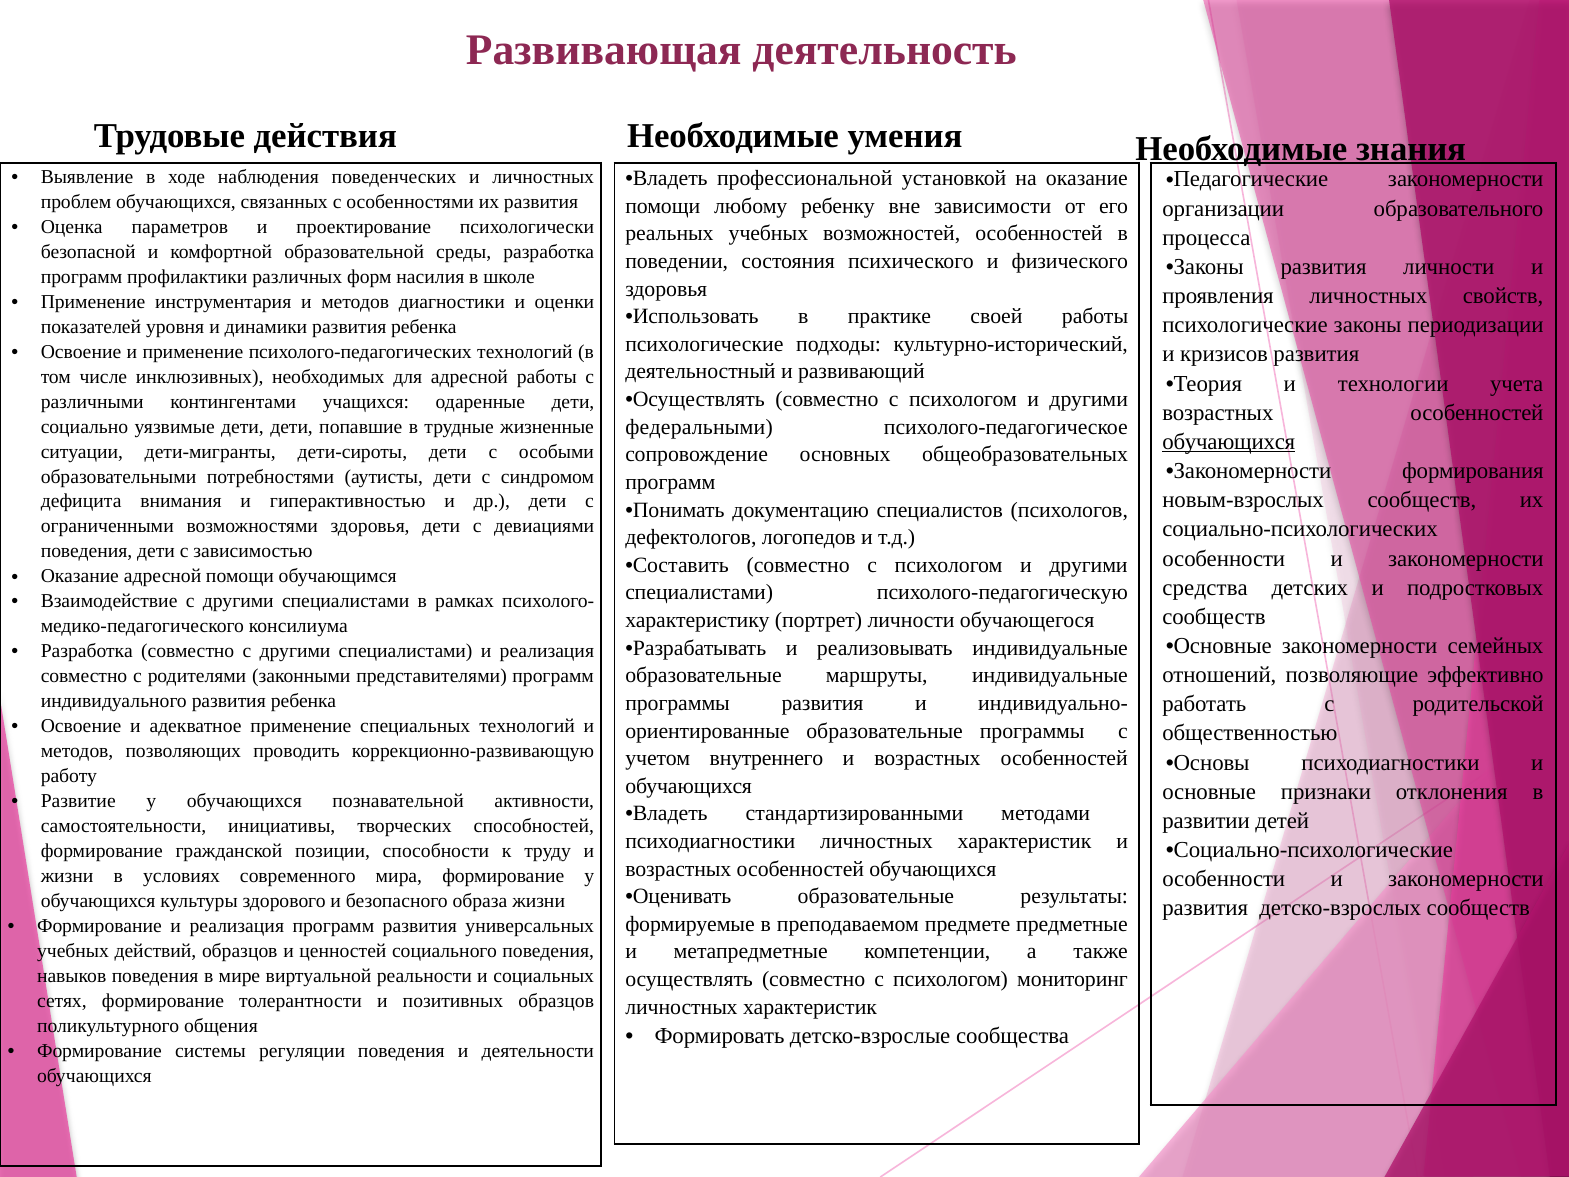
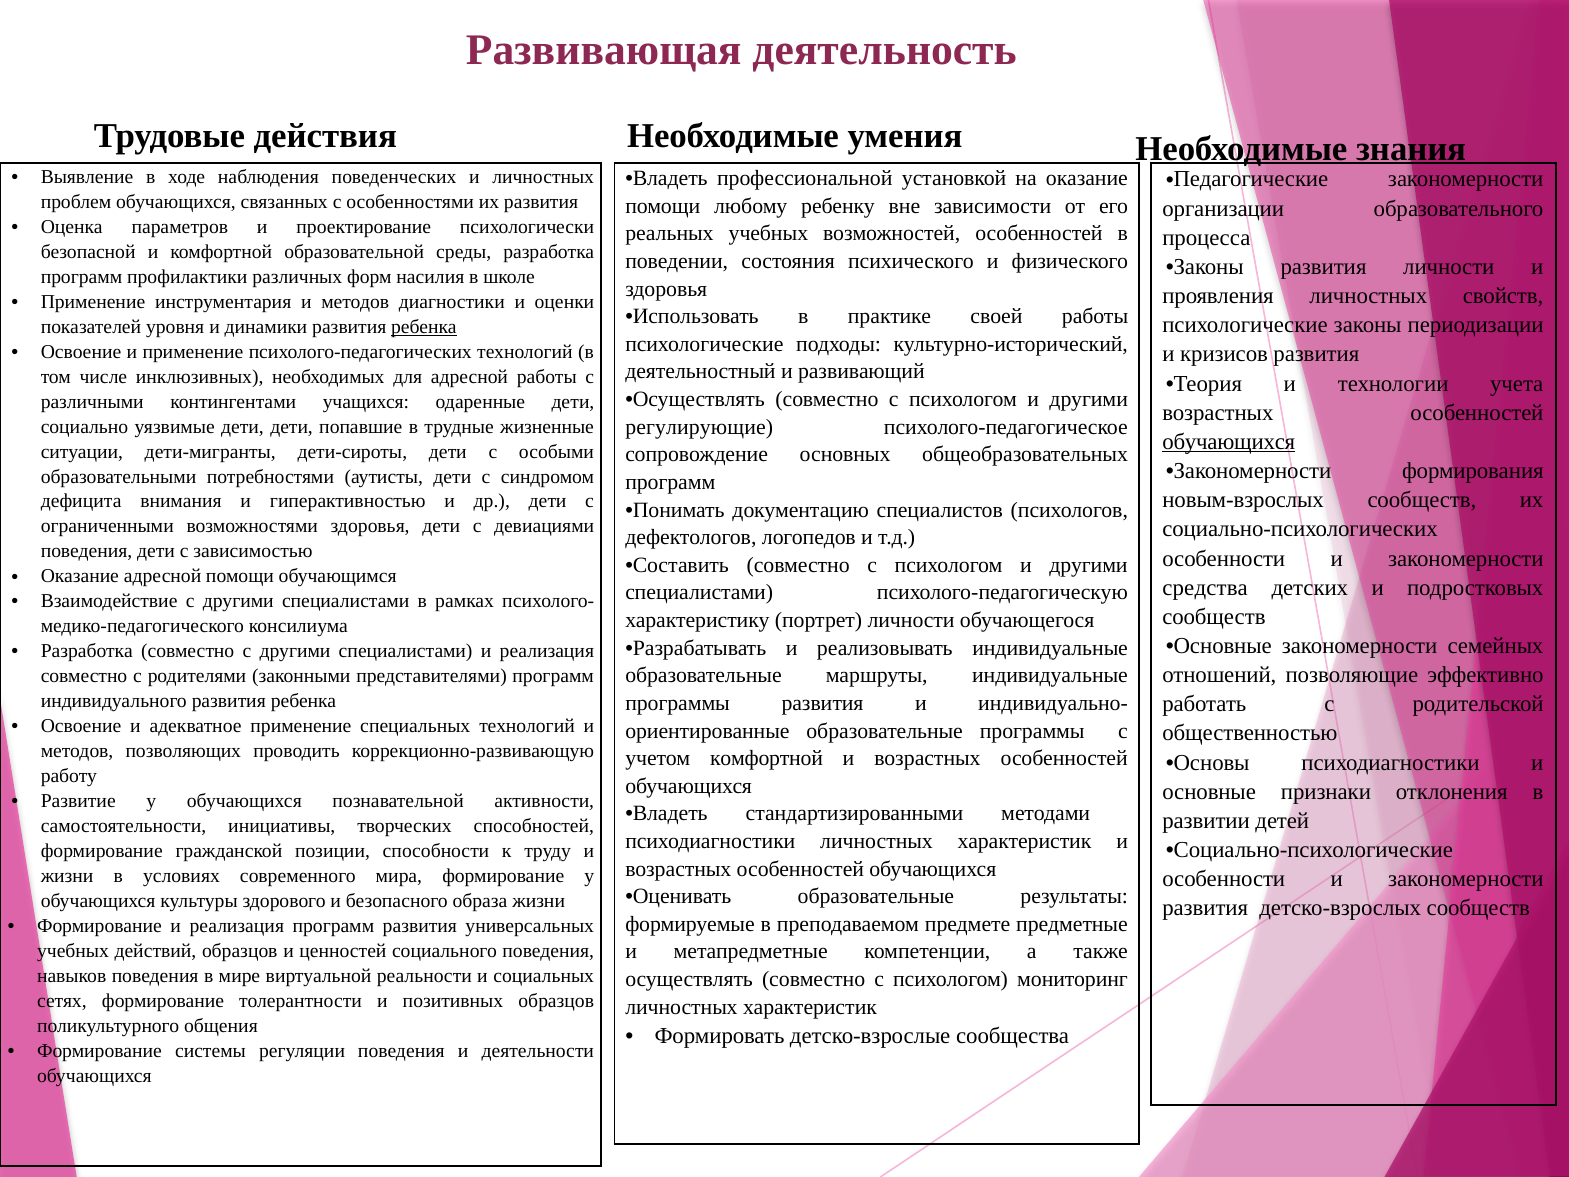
ребенка underline: none -> present (424, 327)
федеральными: федеральными -> регулирующие (699, 427)
учетом внутреннего: внутреннего -> комфортной (767, 758)
